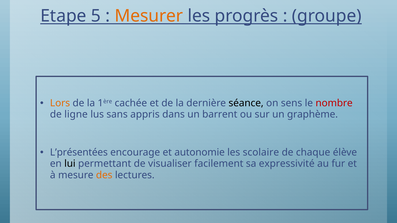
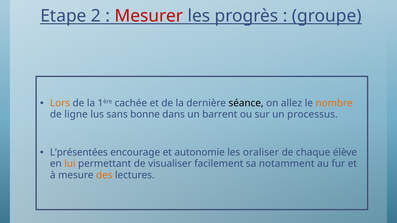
5: 5 -> 2 (96, 16)
Mesurer colour: orange -> red (149, 16)
sens: sens -> allez (292, 103)
nombre colour: red -> orange (334, 103)
appris: appris -> bonne (145, 115)
graphème: graphème -> processus (312, 115)
scolaire: scolaire -> oraliser (261, 153)
lui colour: black -> orange (70, 164)
expressivité: expressivité -> notamment (287, 164)
